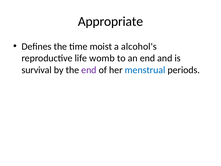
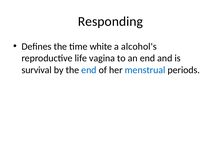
Appropriate: Appropriate -> Responding (110, 21)
moist: moist -> white (101, 46)
womb: womb -> vagina (102, 58)
end colour: purple -> blue (89, 70)
